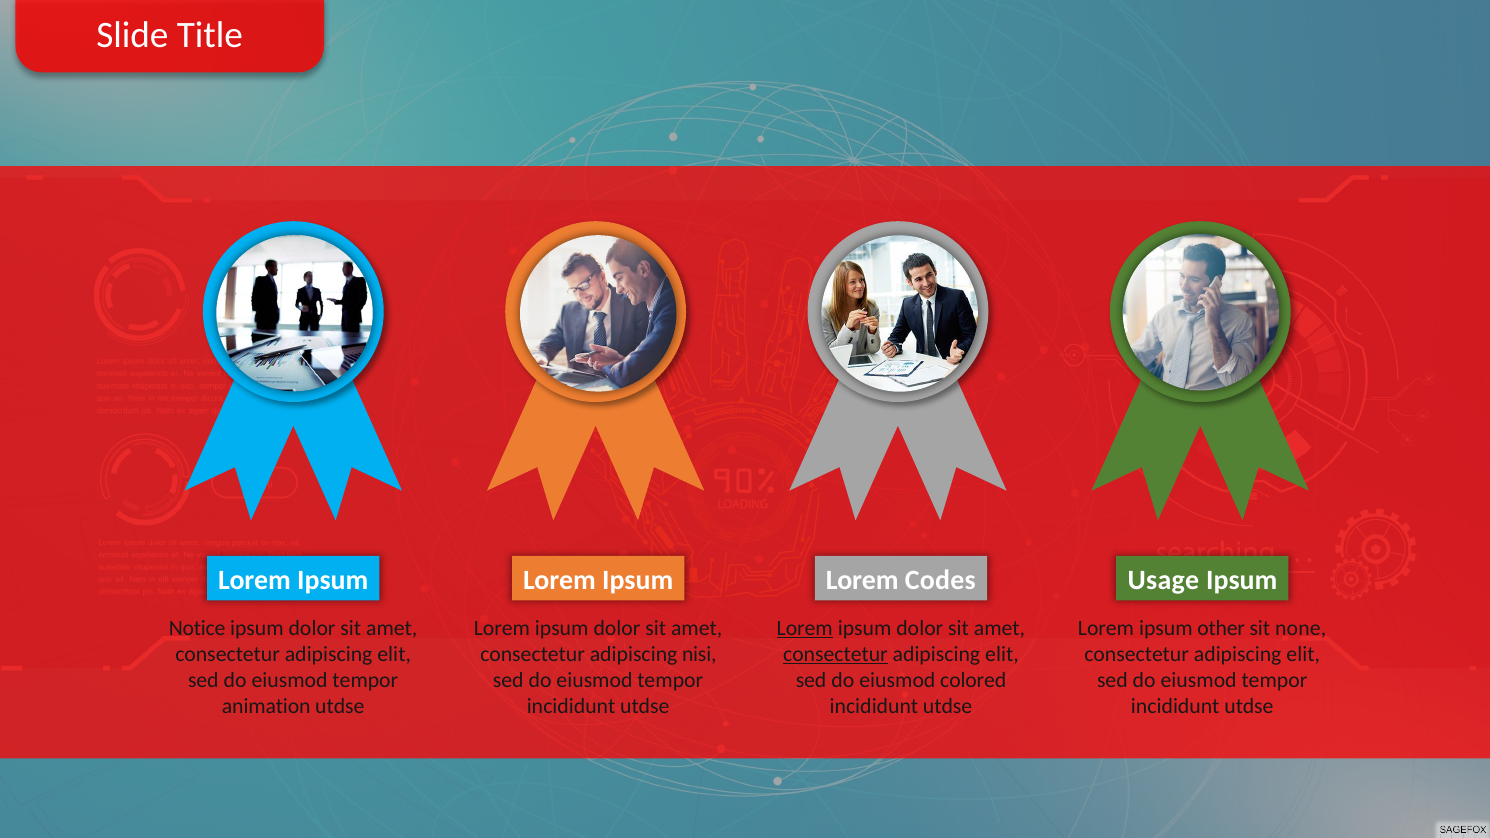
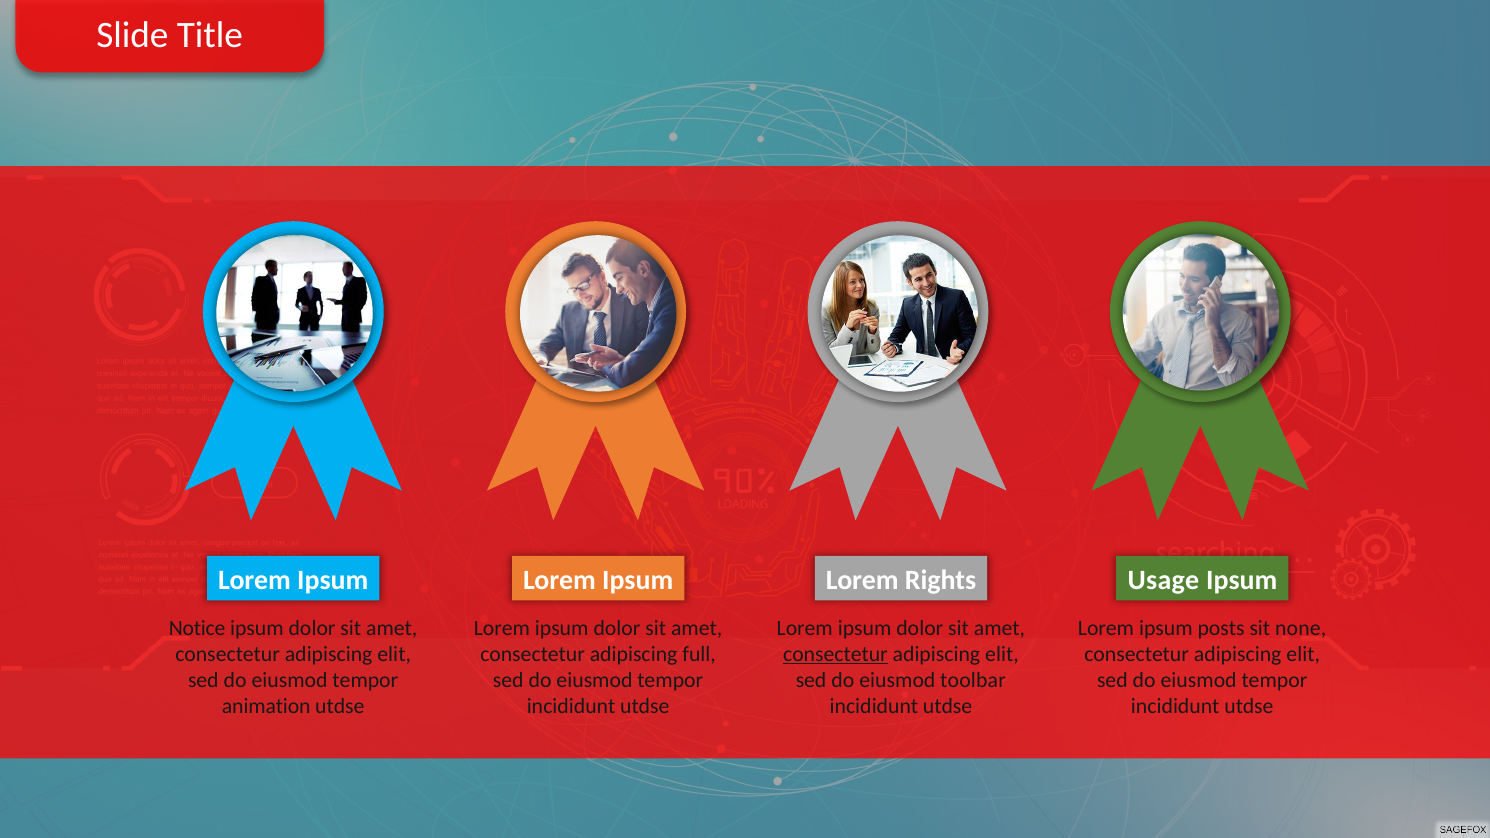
Codes: Codes -> Rights (941, 580)
Lorem underline: present -> none (805, 628)
other: other -> posts (1221, 628)
nisi: nisi -> full (699, 654)
colored: colored -> toolbar (973, 680)
